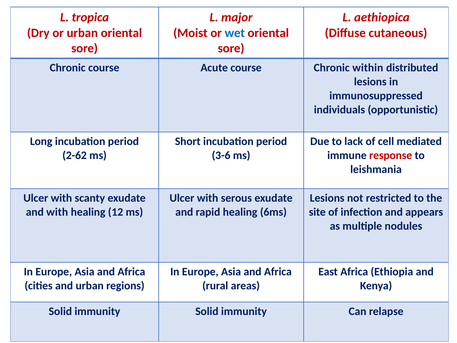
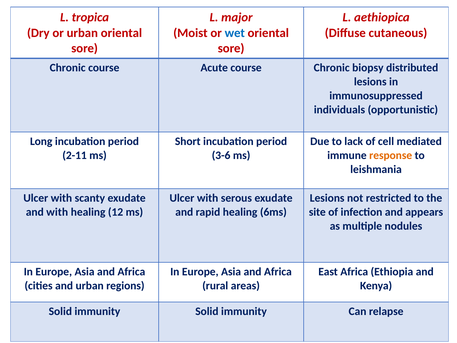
within: within -> biopsy (368, 68)
2-62: 2-62 -> 2-11 (75, 155)
response colour: red -> orange (391, 155)
